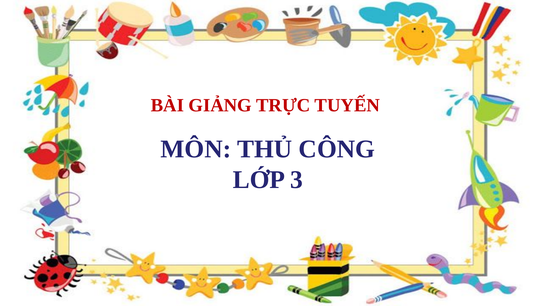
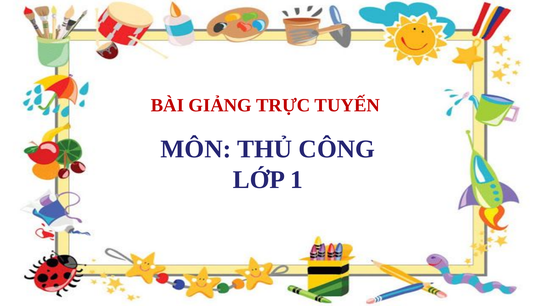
3: 3 -> 1 (296, 179)
